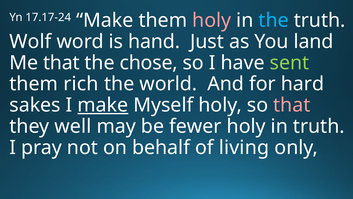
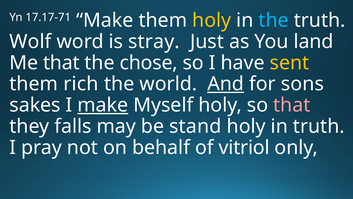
17.17-24: 17.17-24 -> 17.17-71 (48, 17)
holy colour: pink -> yellow (212, 20)
hand: hand -> stray (154, 41)
sent colour: light green -> yellow (289, 63)
And underline: none -> present (226, 84)
hard: hard -> sons (302, 84)
well: well -> falls (73, 126)
fewer: fewer -> stand (195, 126)
living: living -> vitriol (244, 147)
